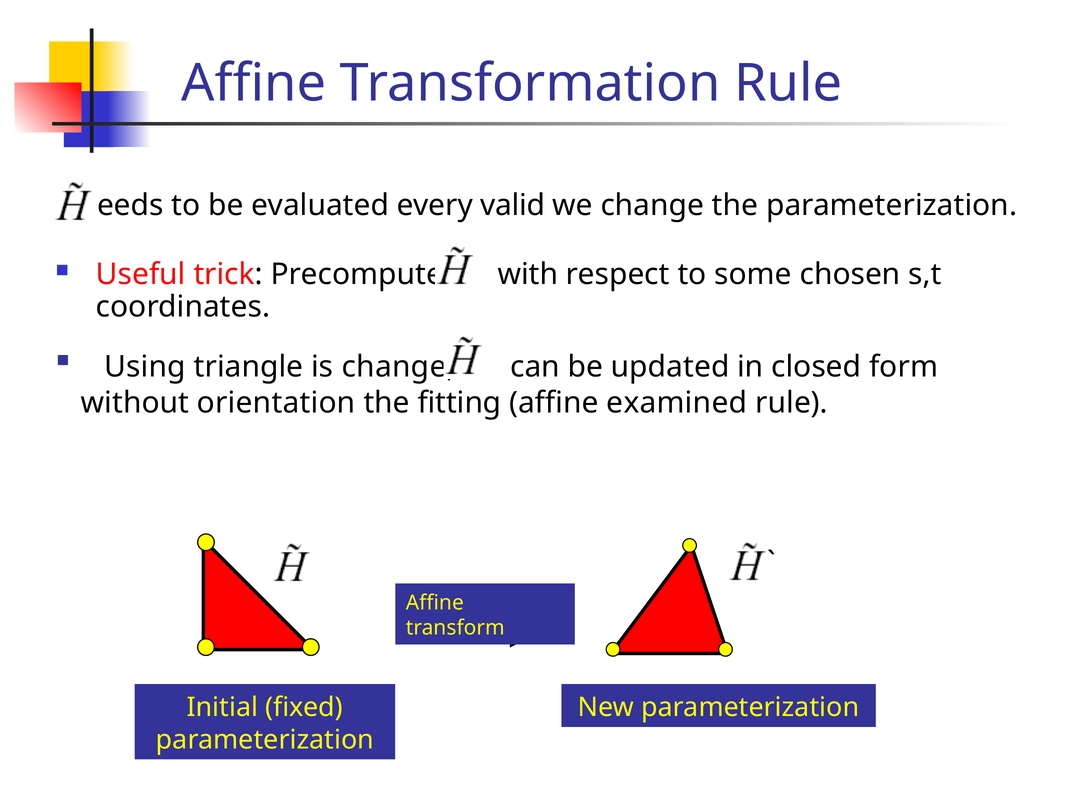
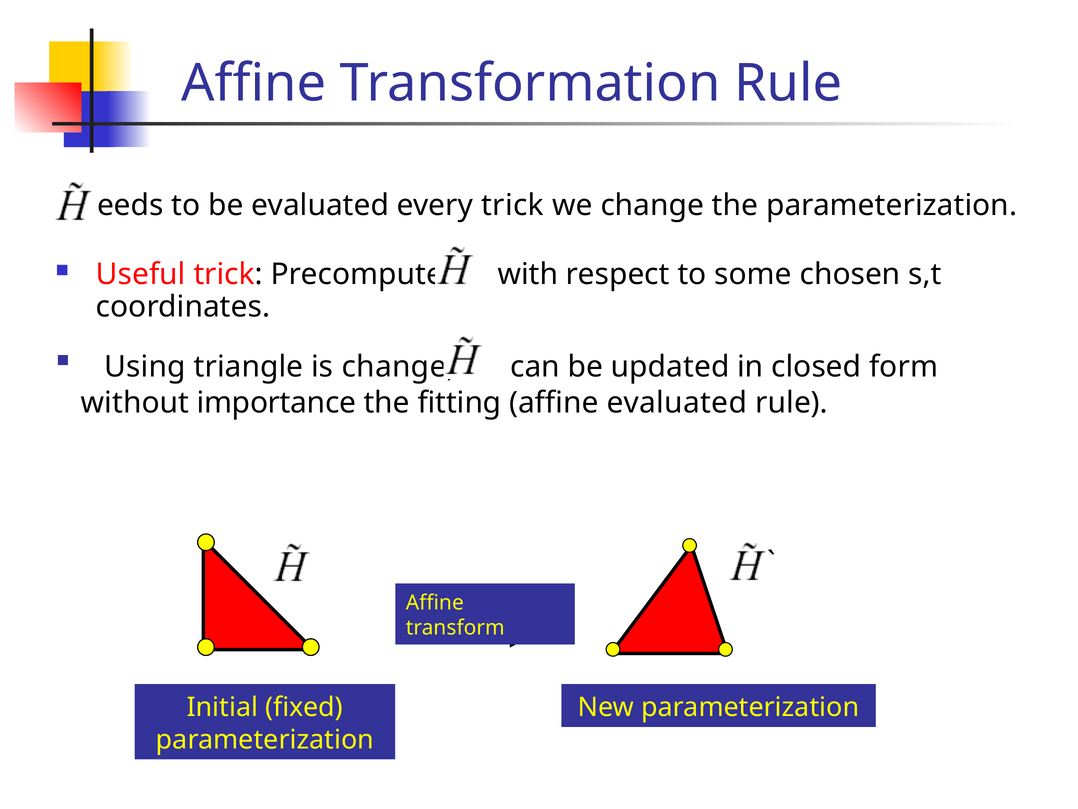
every valid: valid -> trick (512, 205)
orientation: orientation -> importance (276, 403)
affine examined: examined -> evaluated (677, 403)
